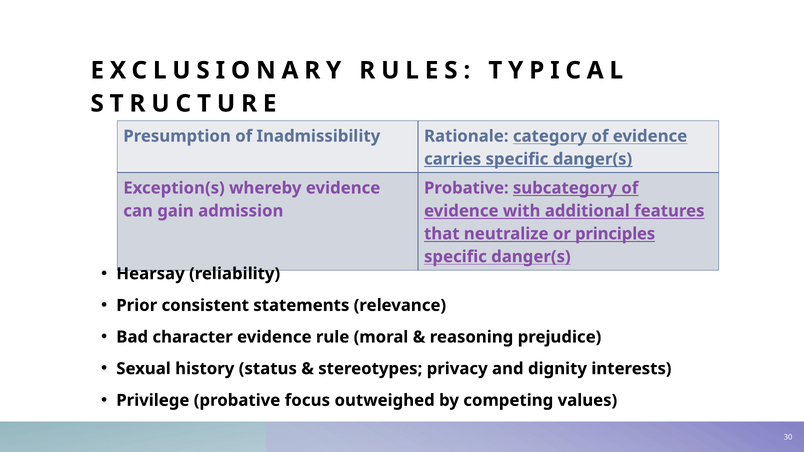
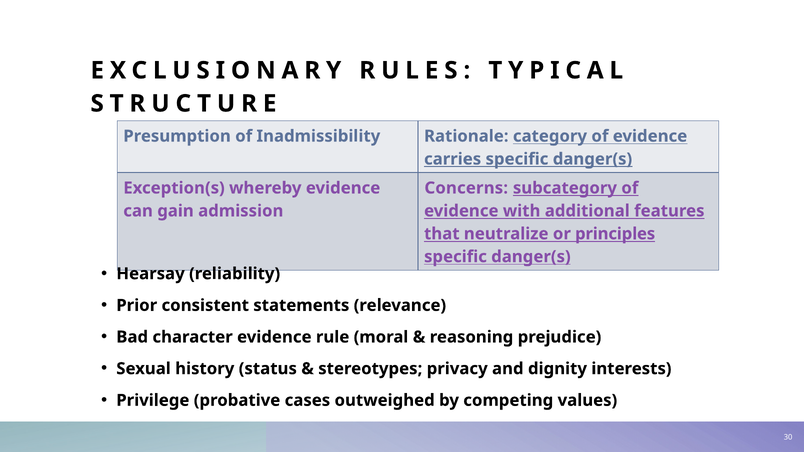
Probative: Probative -> Concerns (466, 188)
focus: focus -> cases (307, 401)
